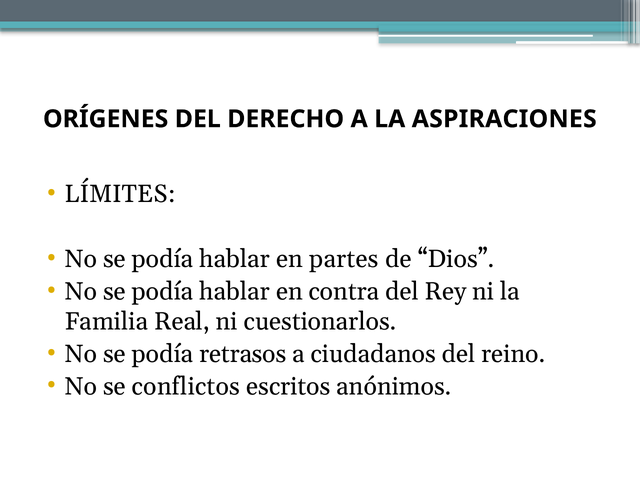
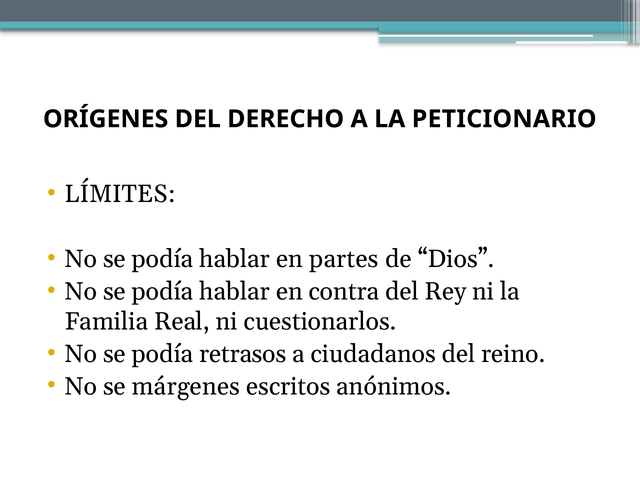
ASPIRACIONES: ASPIRACIONES -> PETICIONARIO (504, 119)
conflictos: conflictos -> márgenes (186, 386)
